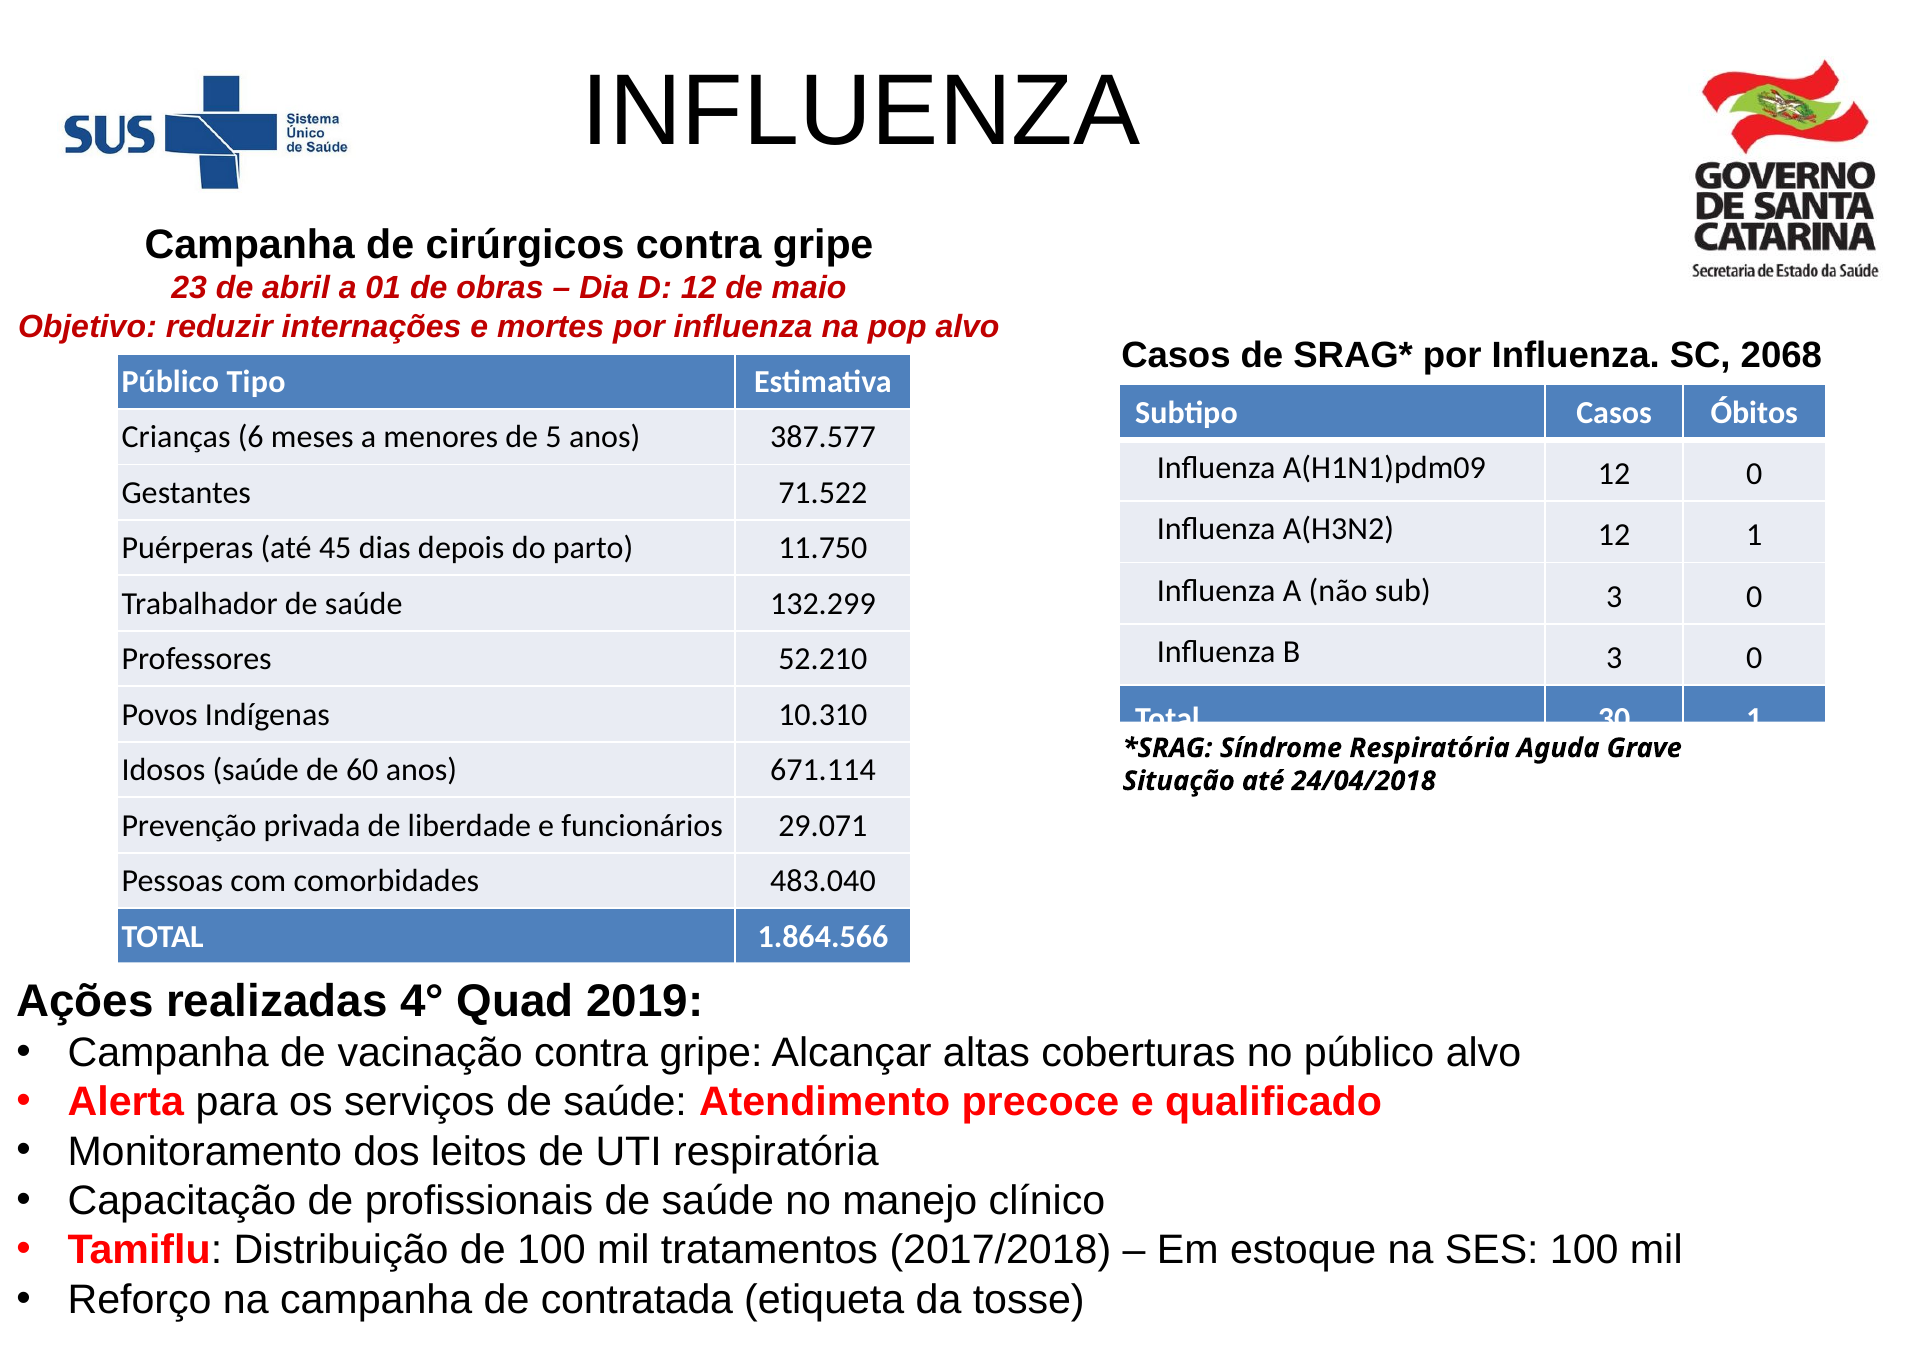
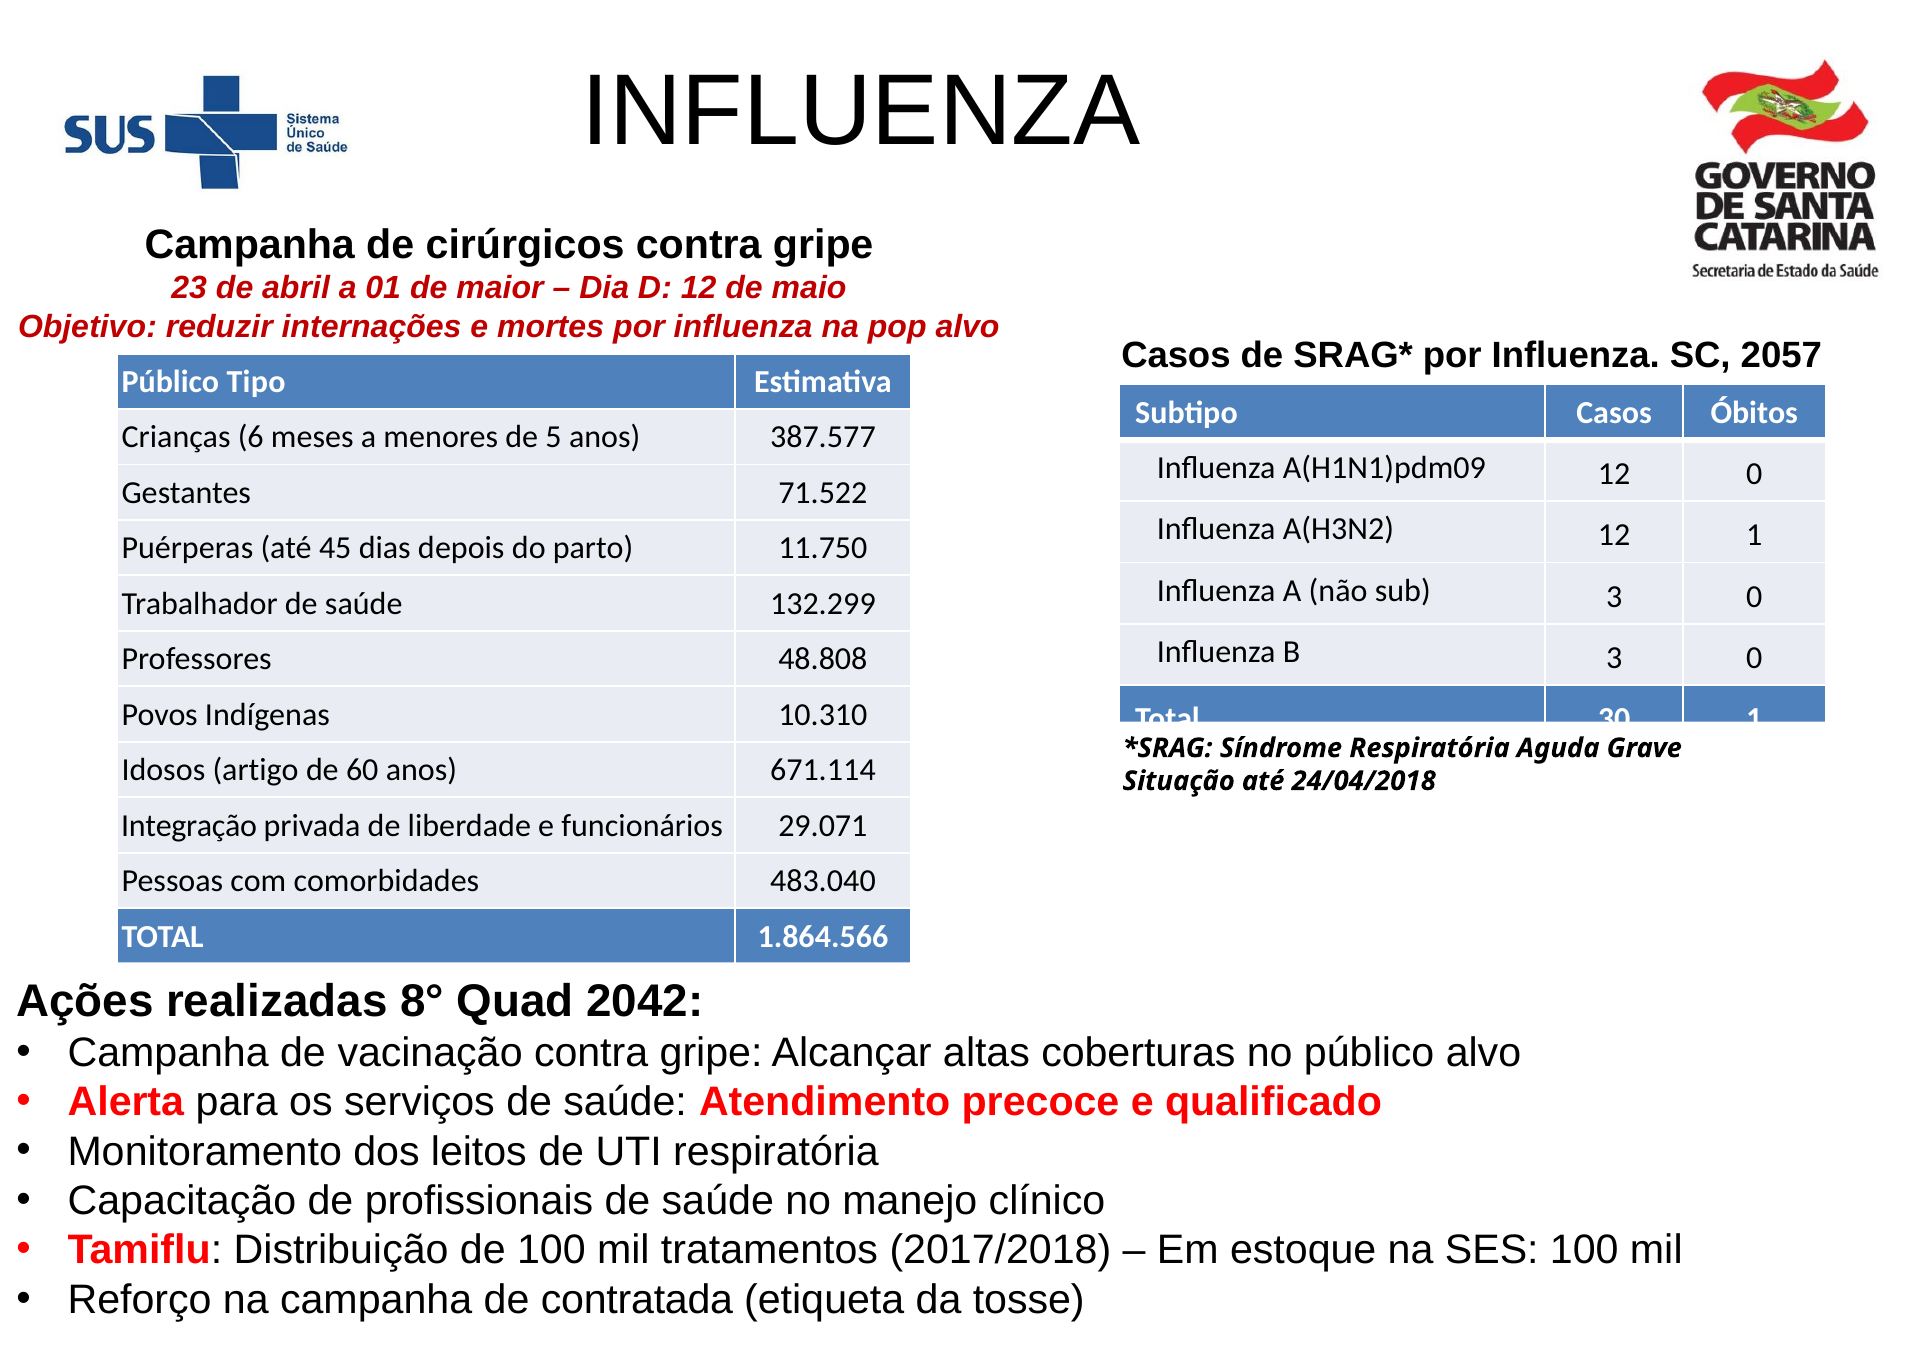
obras: obras -> maior (500, 288)
2068: 2068 -> 2057 (1781, 356)
52.210: 52.210 -> 48.808 (823, 659)
Idosos saúde: saúde -> artigo (256, 770)
Prevenção: Prevenção -> Integração (189, 826)
4°: 4° -> 8° (422, 1001)
2019: 2019 -> 2042 (645, 1001)
